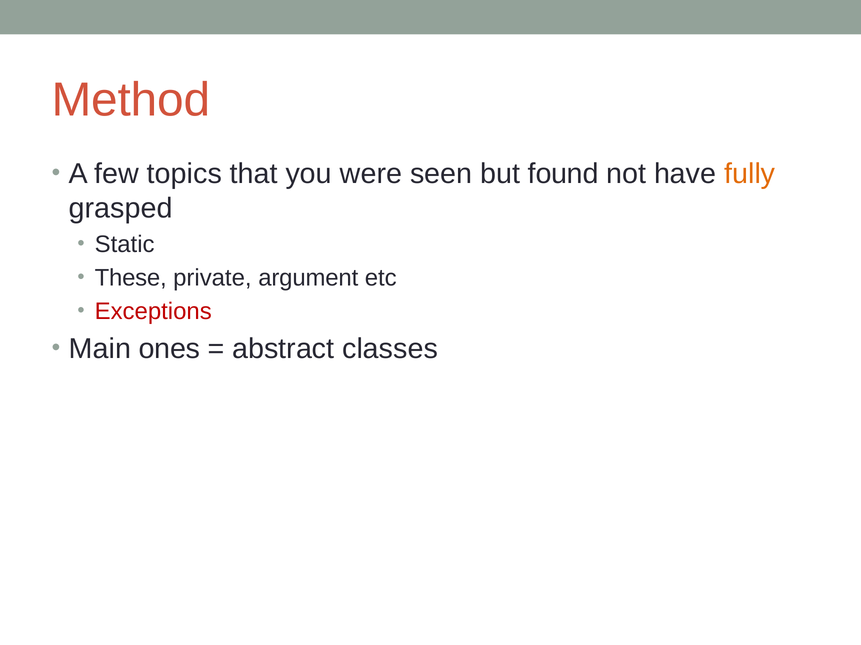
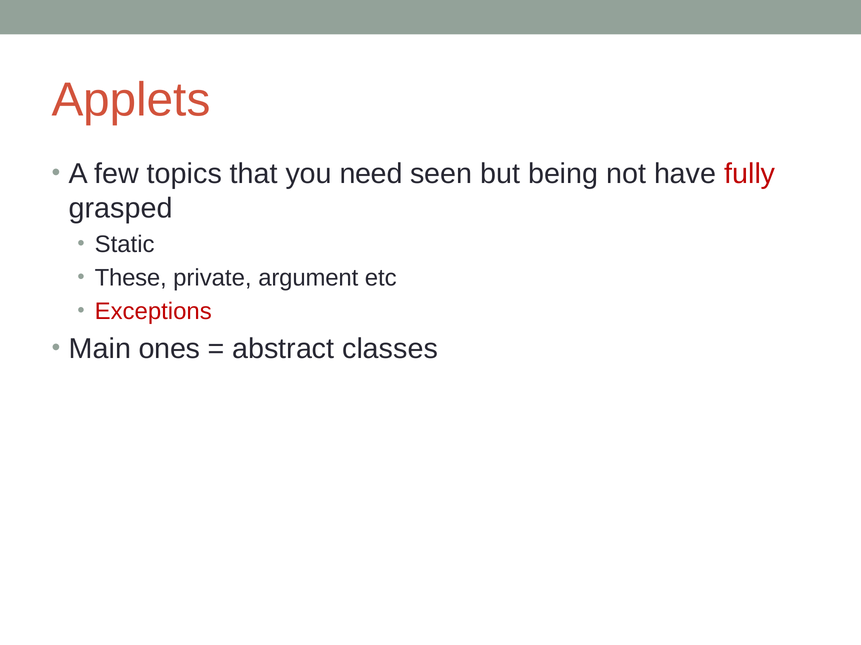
Method: Method -> Applets (131, 100)
were: were -> need (371, 174)
found: found -> being (563, 174)
fully colour: orange -> red (750, 174)
